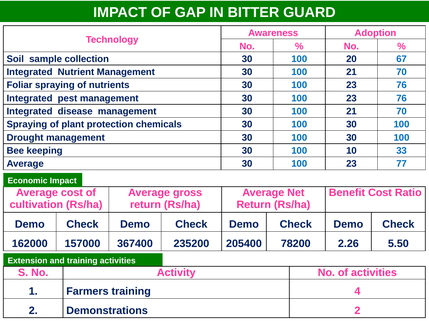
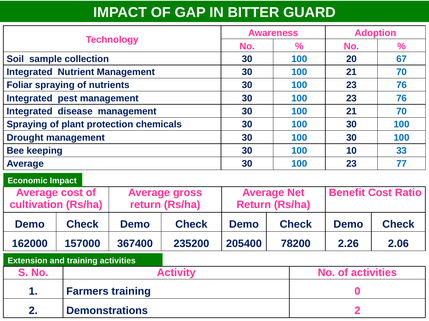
5.50: 5.50 -> 2.06 (398, 244)
4: 4 -> 0 (357, 292)
